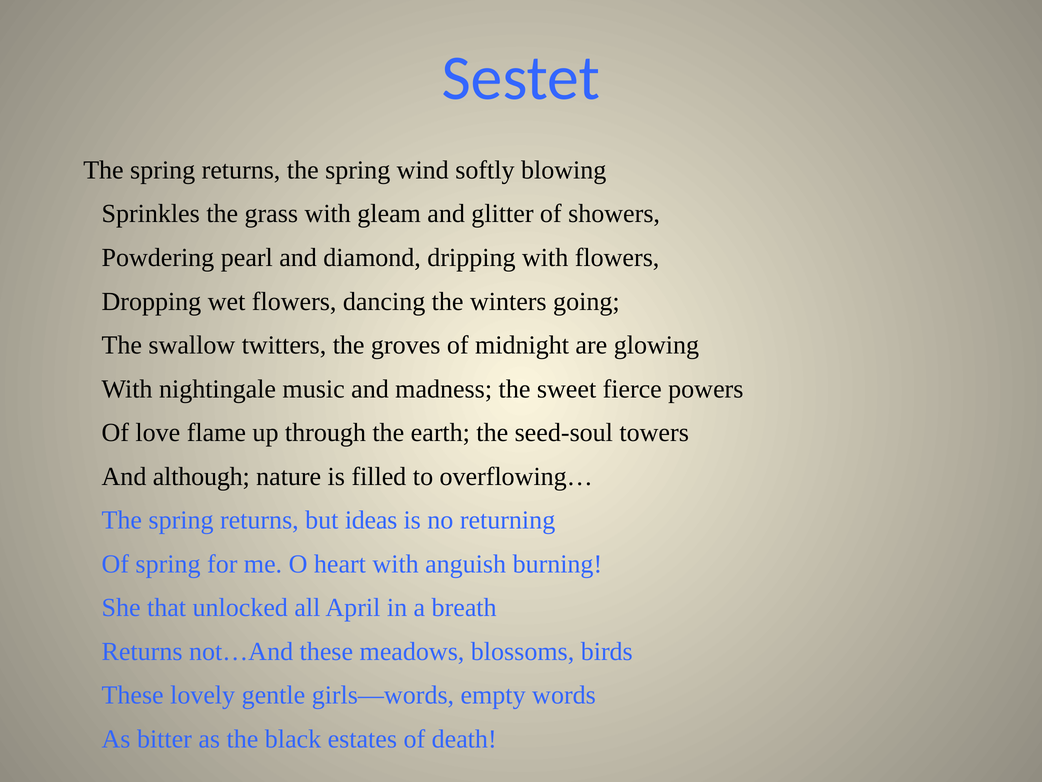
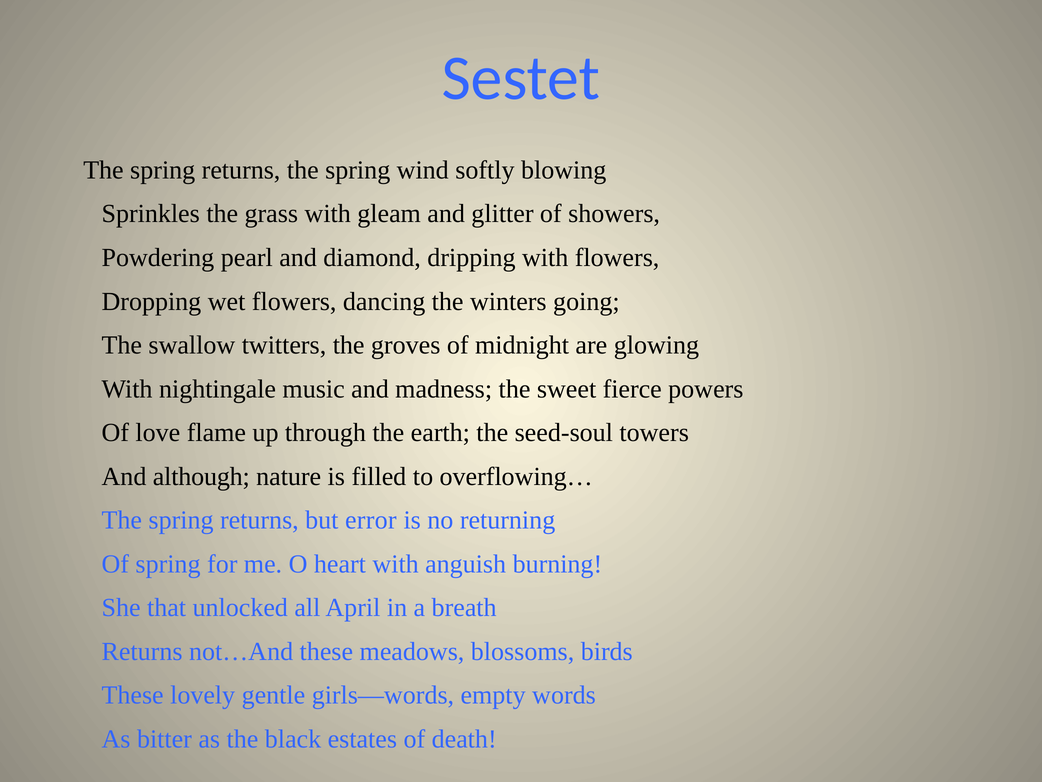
ideas: ideas -> error (371, 520)
